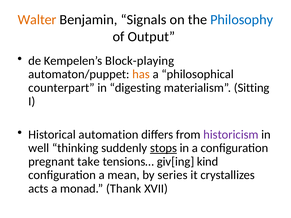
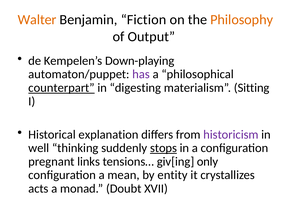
Signals: Signals -> Fiction (144, 20)
Philosophy colour: blue -> orange (242, 20)
Block-playing: Block-playing -> Down-playing (140, 61)
has colour: orange -> purple (141, 74)
counterpart underline: none -> present (61, 88)
automation: automation -> explanation (109, 135)
take: take -> links (89, 162)
kind: kind -> only (208, 162)
series: series -> entity (173, 175)
Thank: Thank -> Doubt (124, 189)
